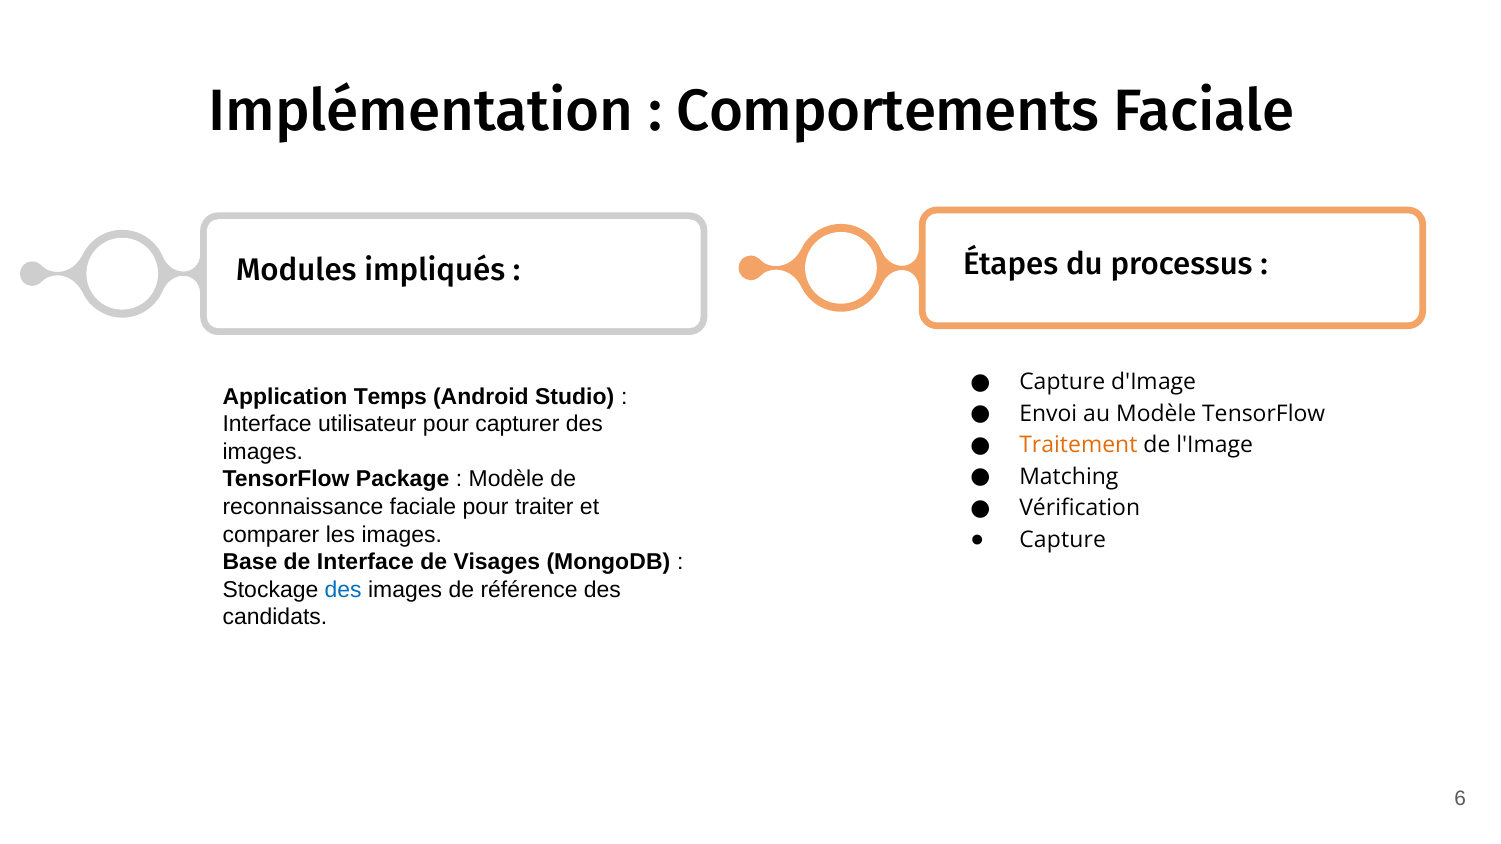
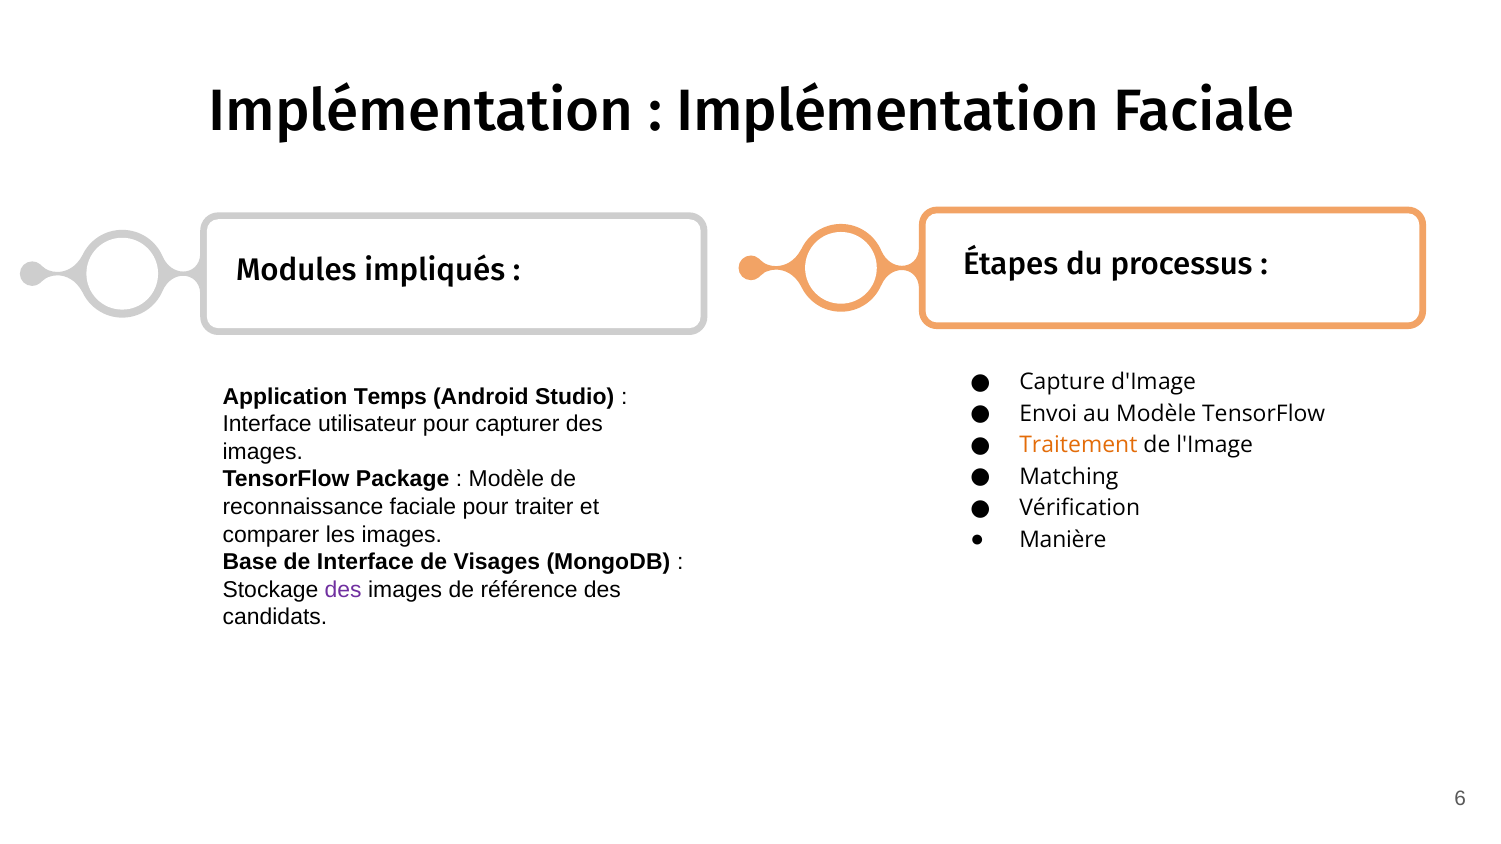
Comportements: Comportements -> Implémentation (888, 111)
Capture: Capture -> Manière (1063, 540)
des colour: blue -> purple (343, 590)
